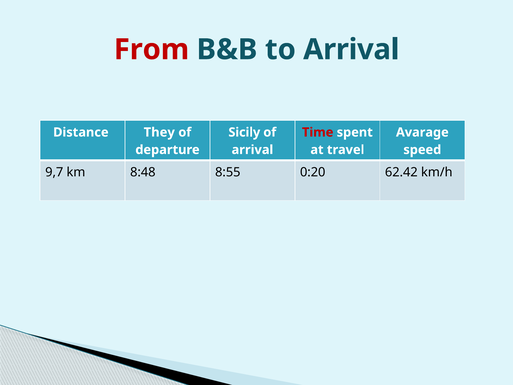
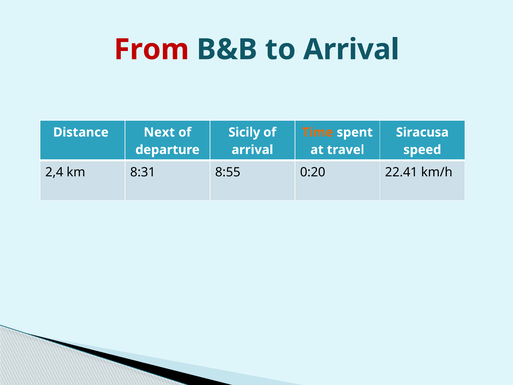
They: They -> Next (159, 132)
Time colour: red -> orange (318, 132)
Avarage: Avarage -> Siracusa (422, 132)
9,7: 9,7 -> 2,4 (54, 172)
8:48: 8:48 -> 8:31 (143, 172)
62.42: 62.42 -> 22.41 (401, 172)
